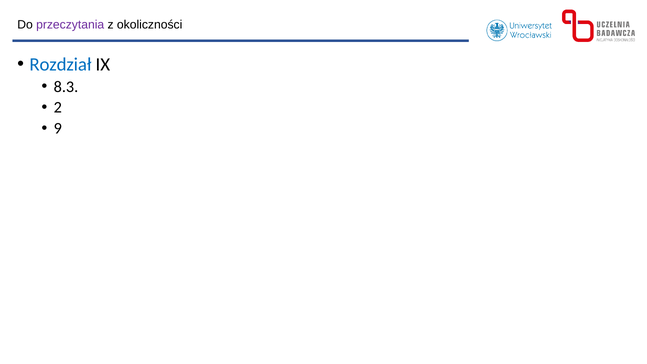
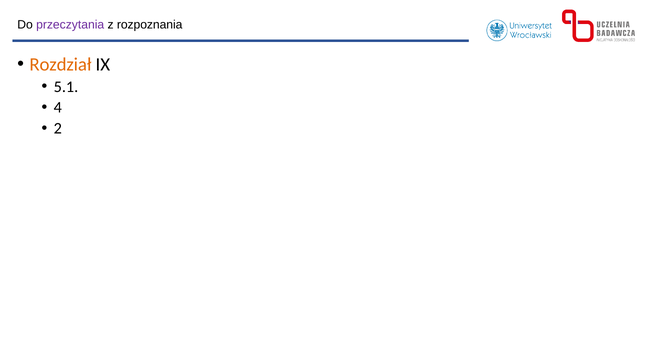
okoliczności: okoliczności -> rozpoznania (150, 25)
Rozdział colour: blue -> orange (60, 64)
8.3: 8.3 -> 5.1 (66, 87)
2: 2 -> 4 (58, 108)
9: 9 -> 2 (58, 128)
